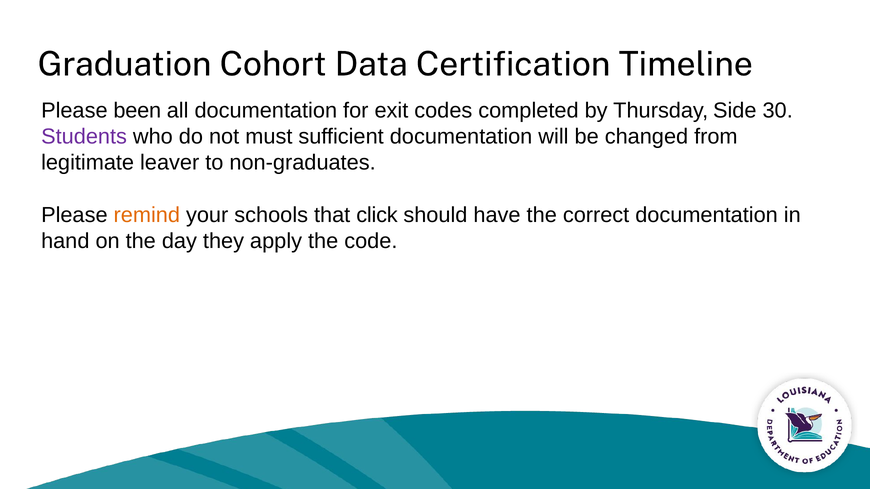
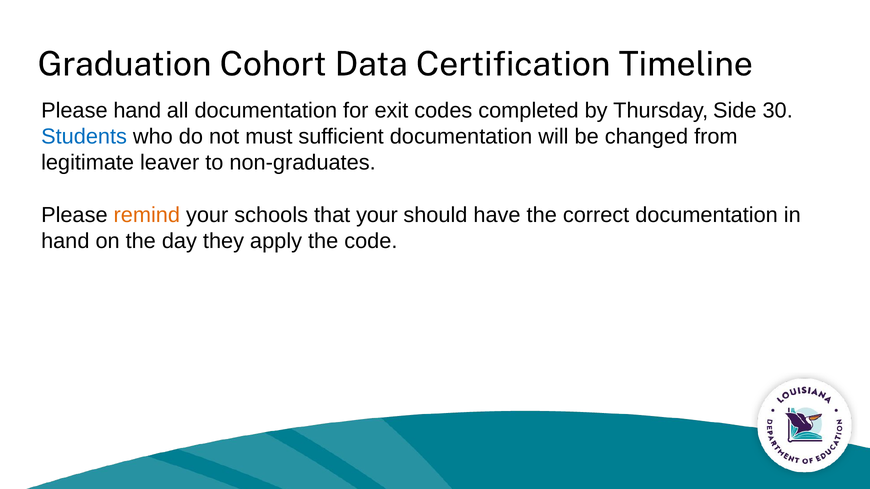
Please been: been -> hand (137, 111)
Students colour: purple -> blue (84, 137)
that click: click -> your (377, 215)
